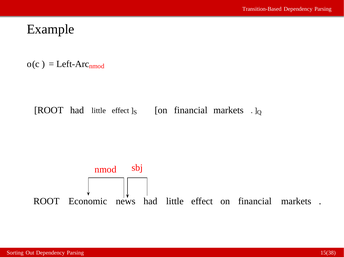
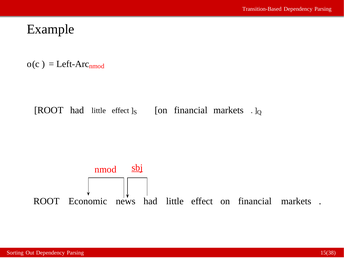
sbj underline: none -> present (137, 168)
